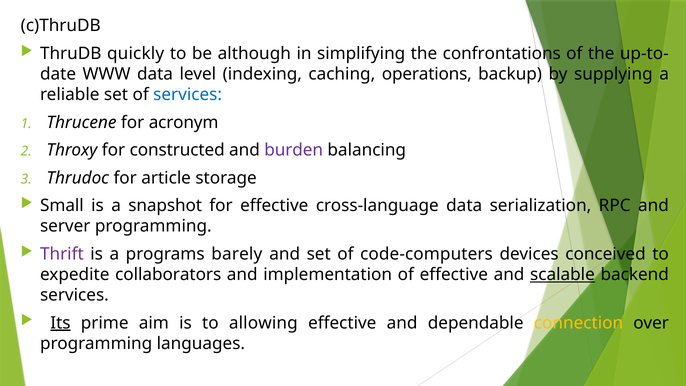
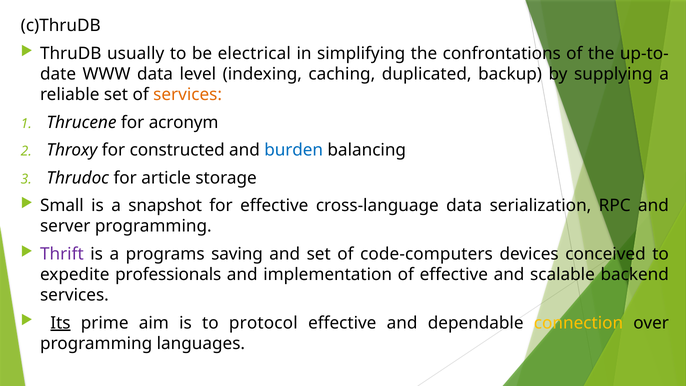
quickly: quickly -> usually (136, 53)
although: although -> electrical (254, 53)
operations: operations -> duplicated (427, 74)
services colour: blue -> orange (188, 95)
burden colour: purple -> blue (294, 150)
barely: barely -> saving (237, 254)
collaborators: collaborators -> professionals (168, 274)
scalable underline: present -> none (562, 274)
allowing: allowing -> protocol (263, 323)
